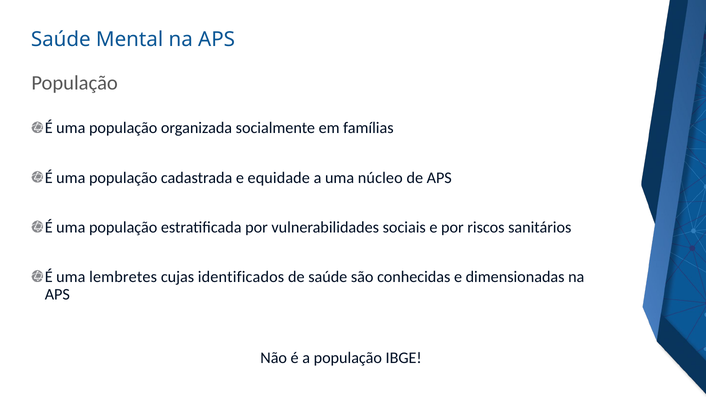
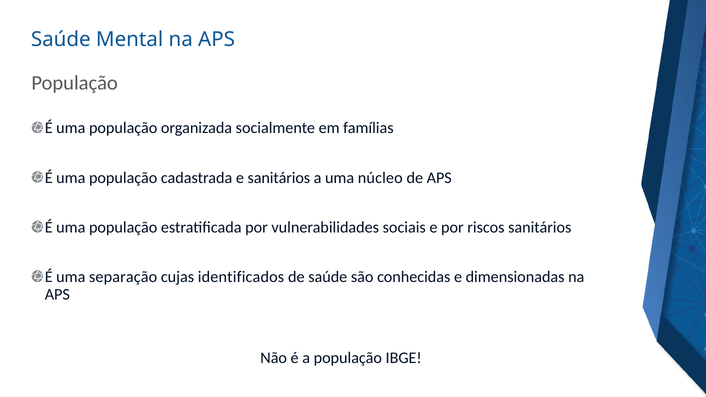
e equidade: equidade -> sanitários (279, 178)
lembretes: lembretes -> separação (123, 277)
